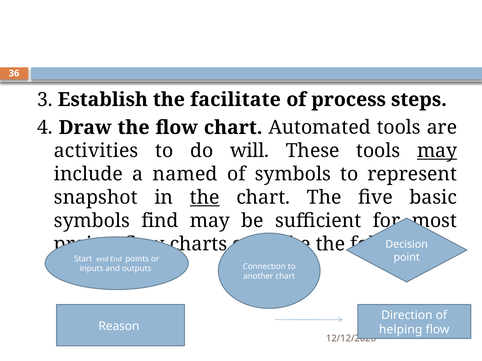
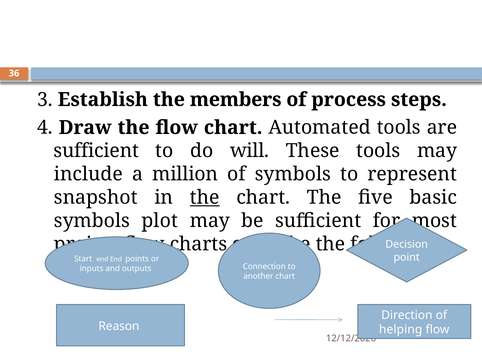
facilitate: facilitate -> members (236, 100)
activities: activities -> sufficient (96, 151)
may underline: present -> none (437, 151)
named: named -> million (185, 174)
find: find -> plot (160, 221)
